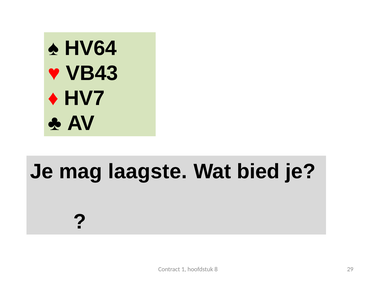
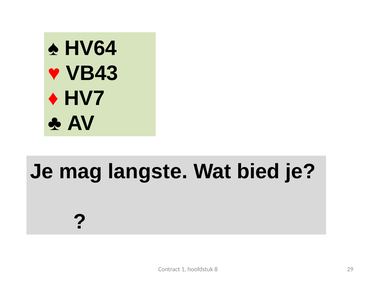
laagste: laagste -> langste (148, 172)
